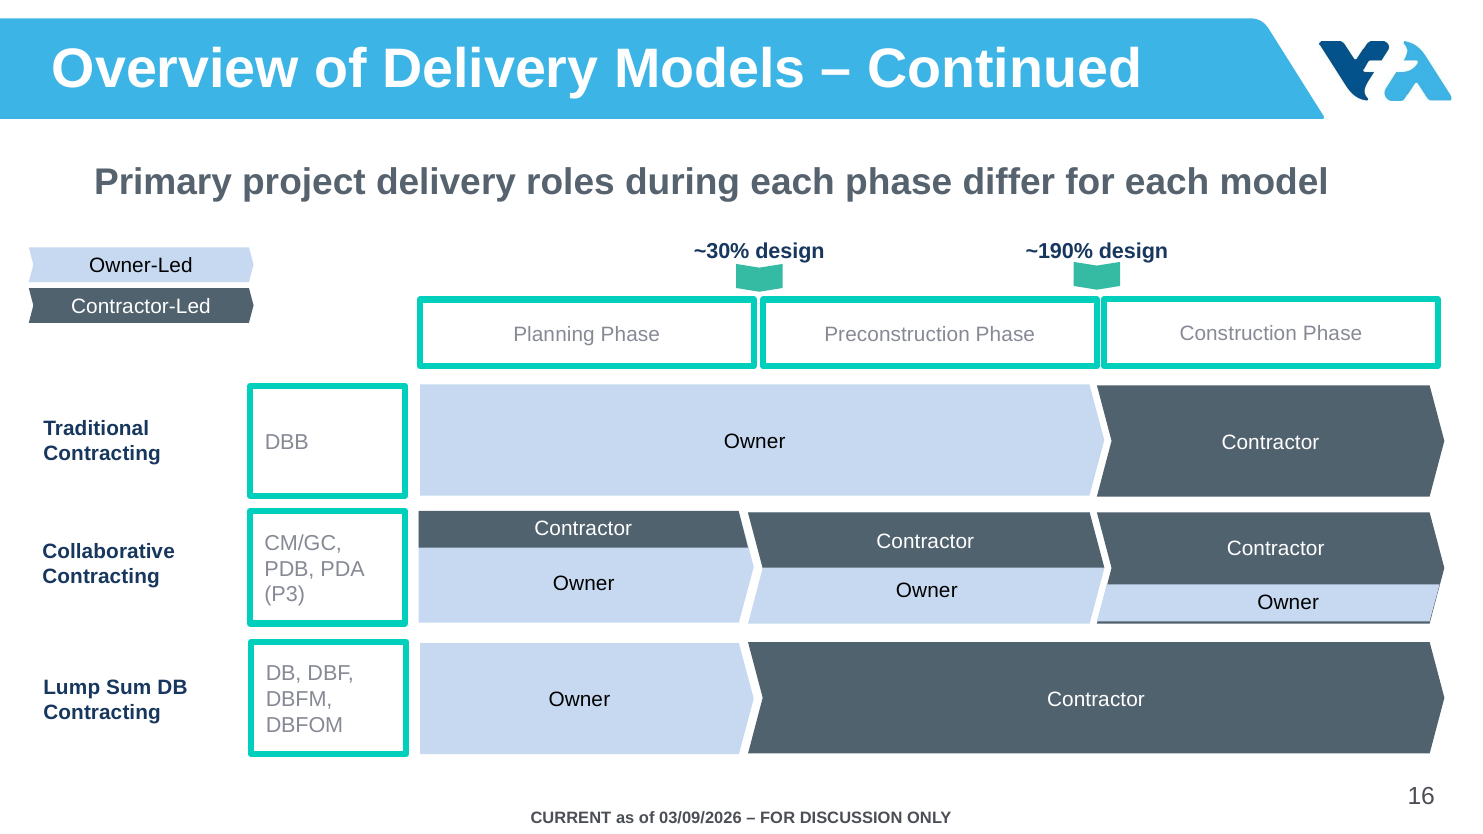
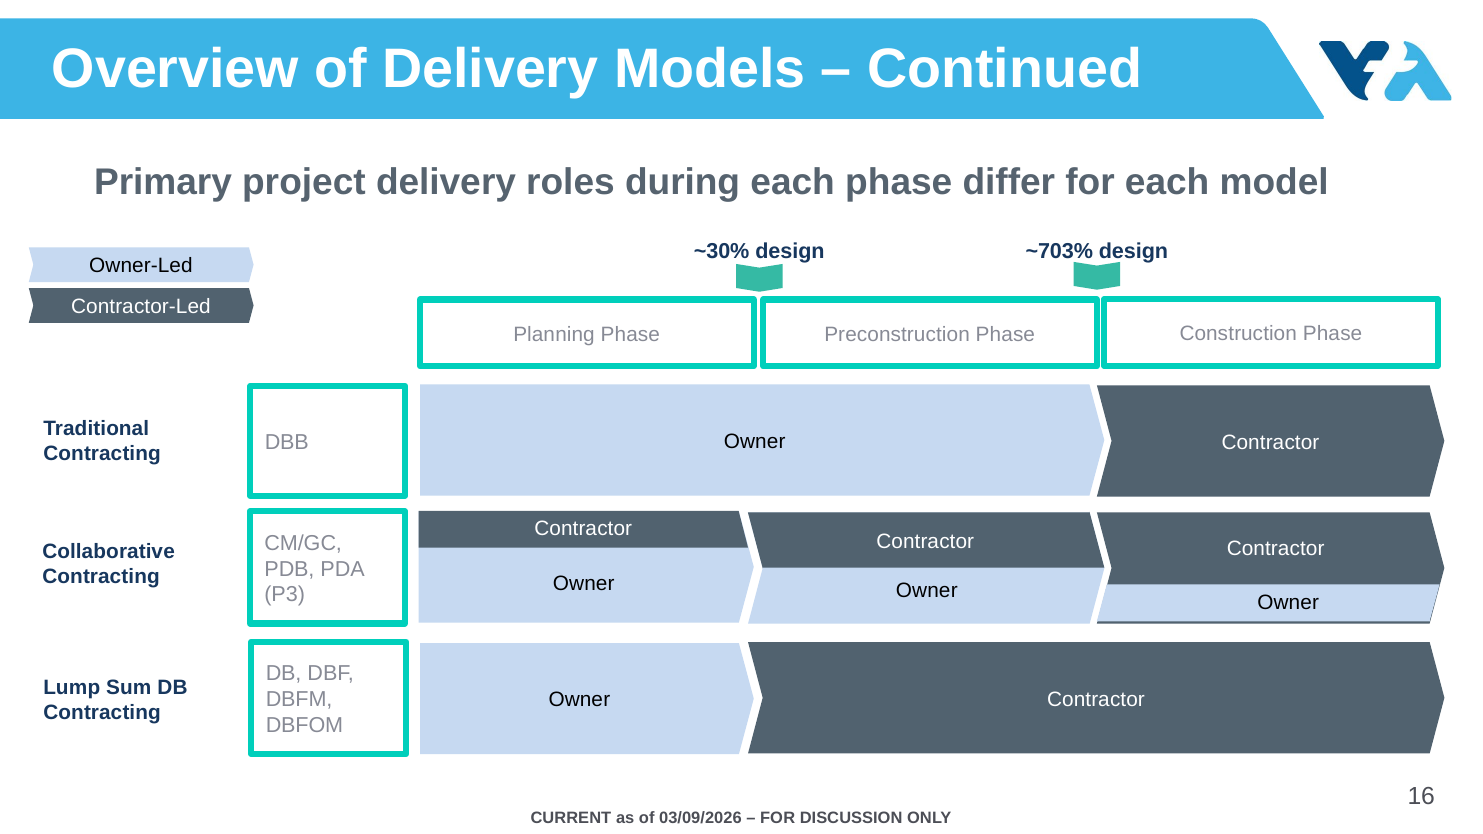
~190%: ~190% -> ~703% (1059, 251)
